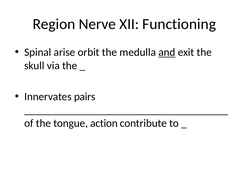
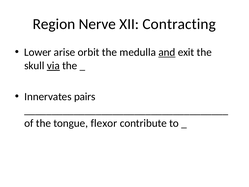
Functioning: Functioning -> Contracting (179, 24)
Spinal: Spinal -> Lower (38, 52)
via underline: none -> present (53, 66)
action: action -> flexor (104, 123)
